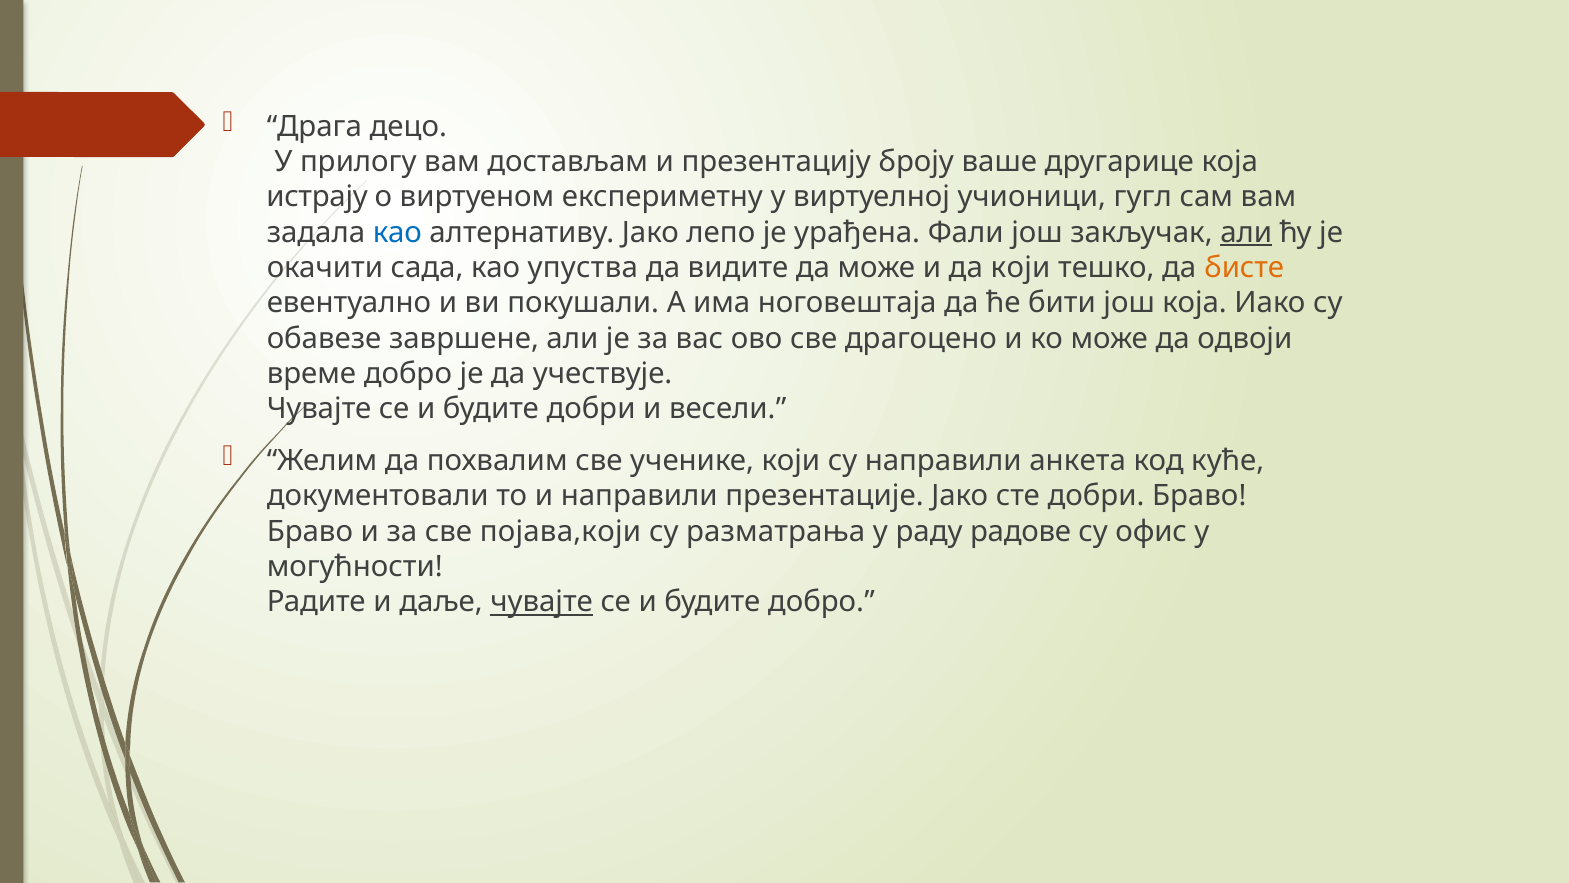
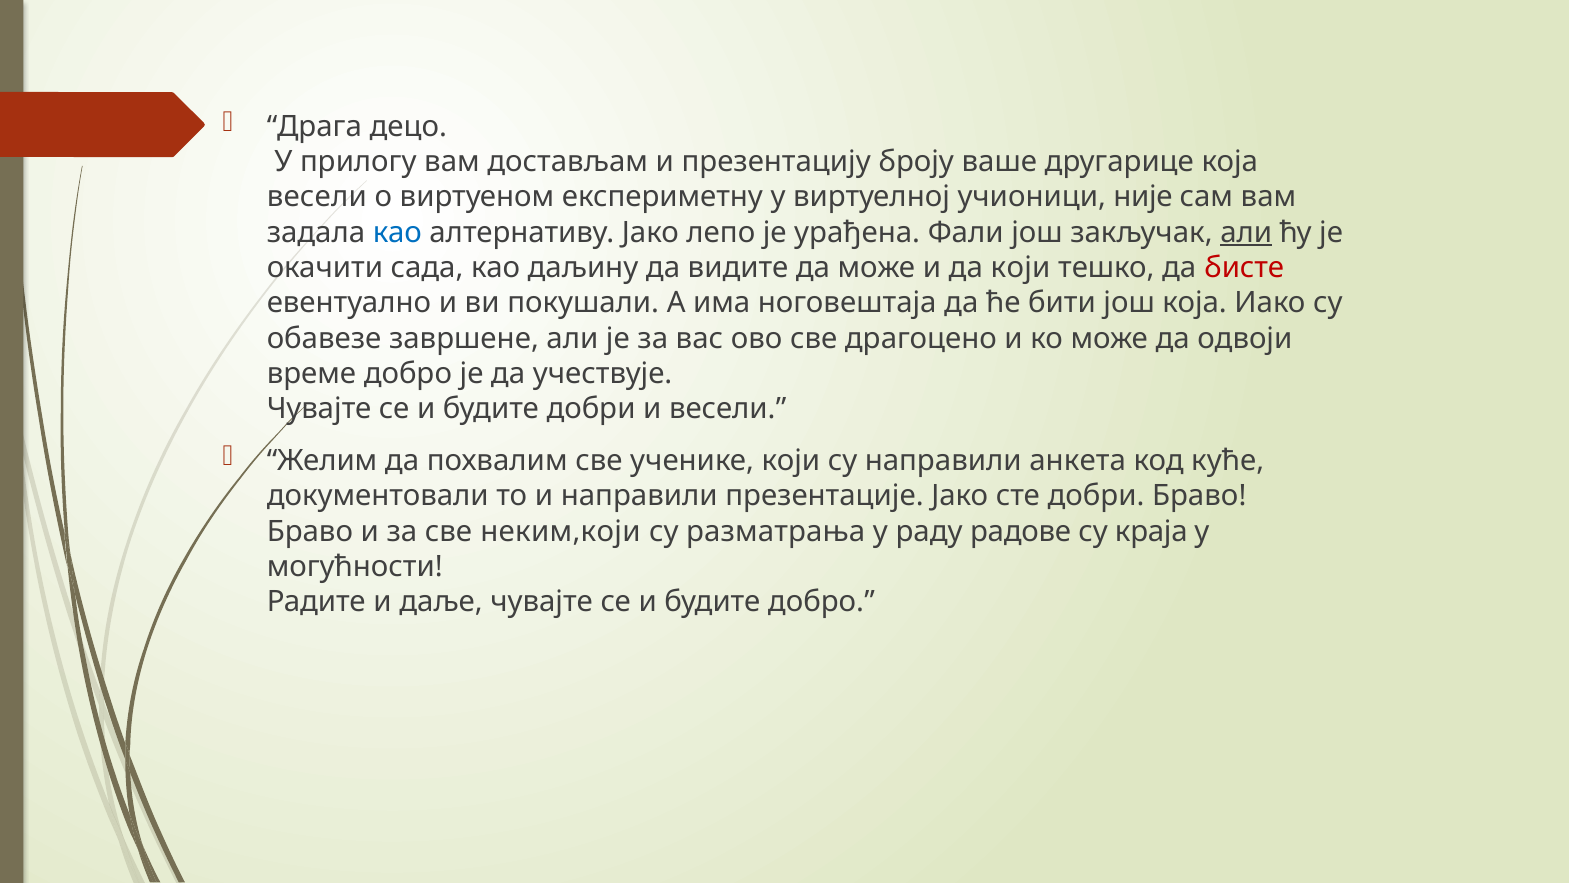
истрају: истрају -> весели (317, 197)
гугл: гугл -> није (1143, 197)
упуства: упуства -> даљину (583, 268)
бисте colour: orange -> red (1244, 268)
појава,који: појава,који -> неким,који (560, 531)
офис: офис -> краја (1151, 531)
чувајте underline: present -> none (542, 602)
